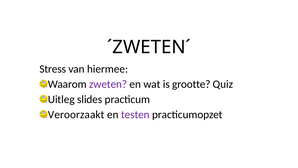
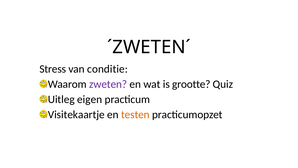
hiermee: hiermee -> conditie (107, 69)
slides: slides -> eigen (90, 99)
Veroorzaakt: Veroorzaakt -> Visitekaartje (76, 114)
testen colour: purple -> orange (135, 114)
